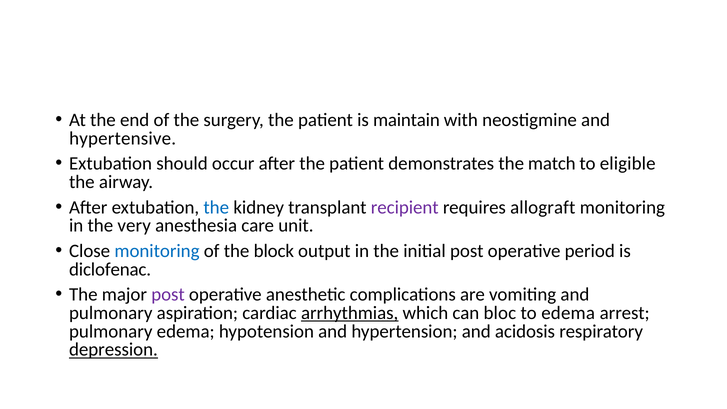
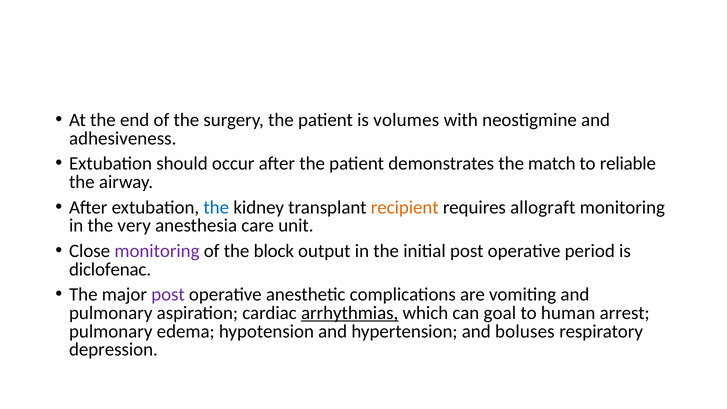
maintain: maintain -> volumes (406, 120)
hypertensive: hypertensive -> adhesiveness (123, 138)
eligible: eligible -> reliable (628, 164)
recipient colour: purple -> orange (405, 207)
monitoring colour: blue -> purple (157, 251)
bloc: bloc -> goal (500, 313)
to edema: edema -> human (568, 313)
acidosis: acidosis -> boluses (525, 331)
depression underline: present -> none (113, 350)
